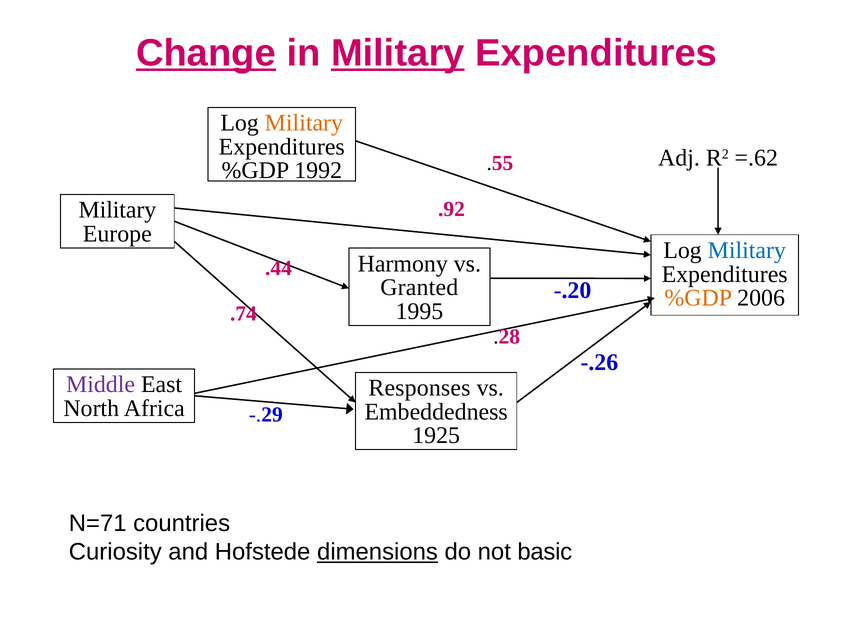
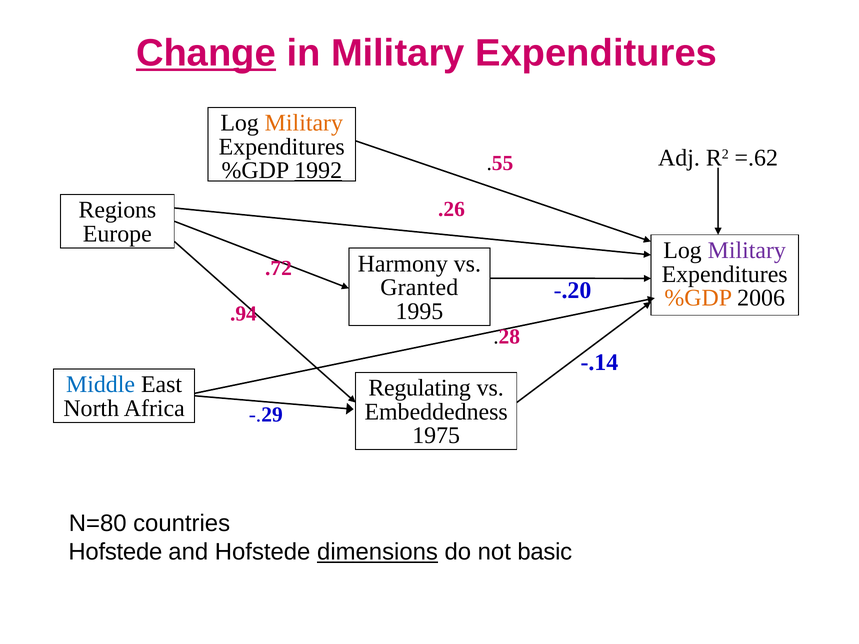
Military underline: present -> none (398, 53)
1992 underline: none -> present (318, 171)
Military: Military -> Regions (117, 210)
.92: .92 -> .26 (451, 209)
Military colour: blue -> purple (747, 250)
.44: .44 -> .72 (278, 268)
.74: .74 -> .94 (243, 314)
-.26: -.26 -> -.14 (599, 363)
Middle colour: purple -> blue (101, 385)
Responses: Responses -> Regulating (420, 388)
1925: 1925 -> 1975 (436, 436)
N=71: N=71 -> N=80 (98, 524)
Curiosity: Curiosity -> Hofstede (115, 552)
